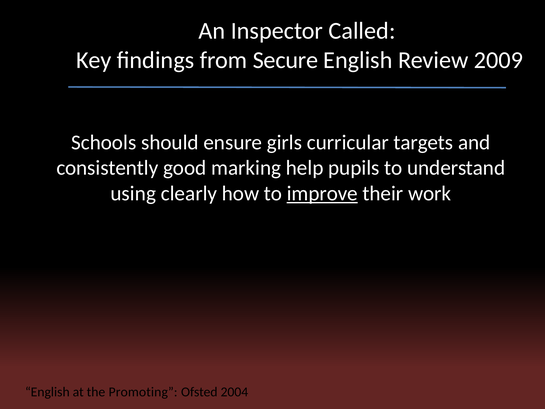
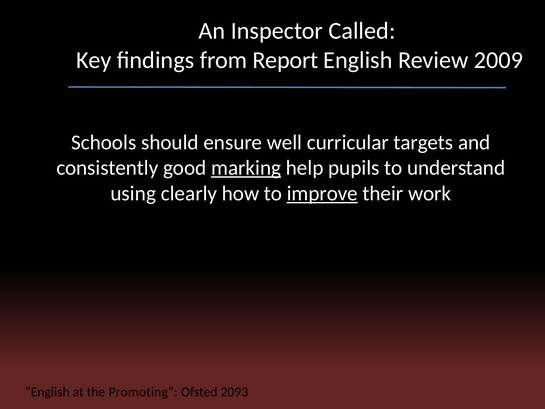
Secure: Secure -> Report (285, 60)
girls: girls -> well (284, 142)
marking underline: none -> present (246, 168)
2004: 2004 -> 2093 (234, 392)
